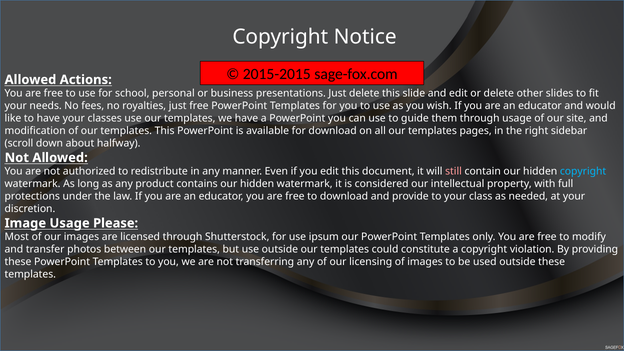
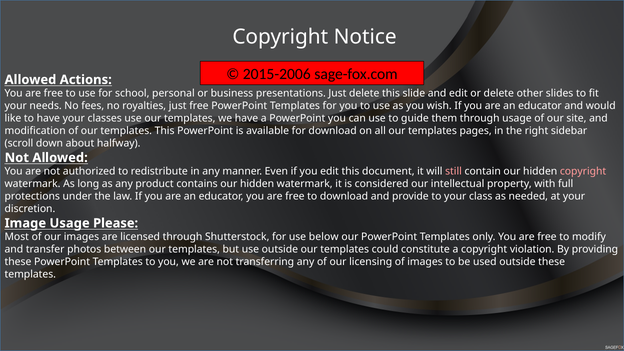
2015-2015: 2015-2015 -> 2015-2006 (277, 74)
copyright colour: light blue -> pink (583, 172)
ipsum: ipsum -> below (324, 237)
